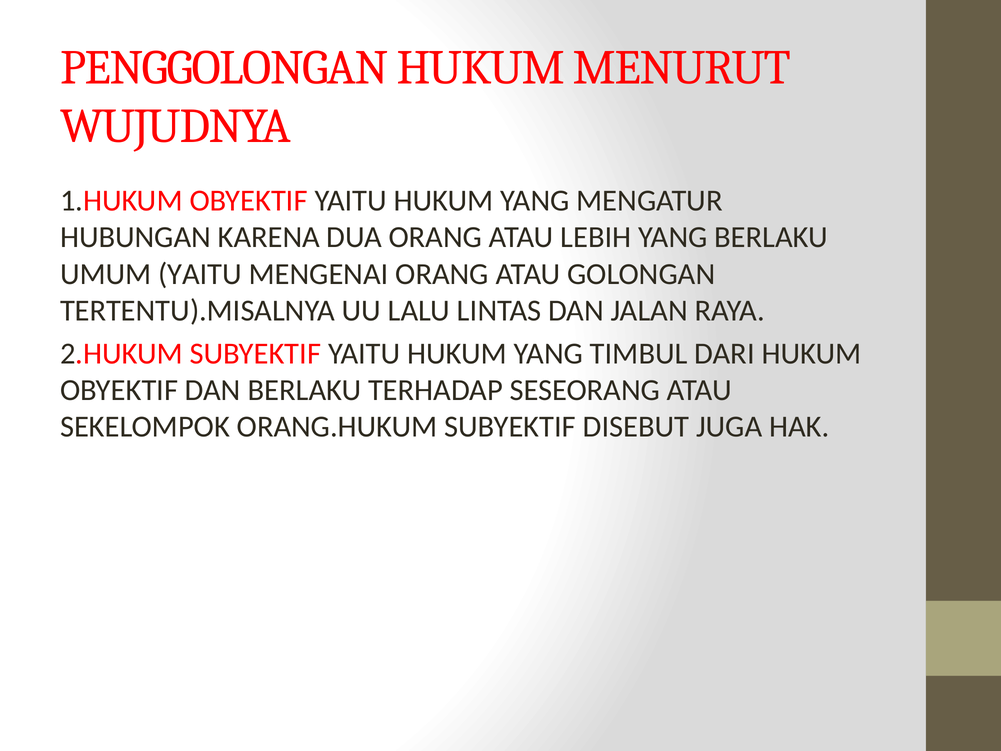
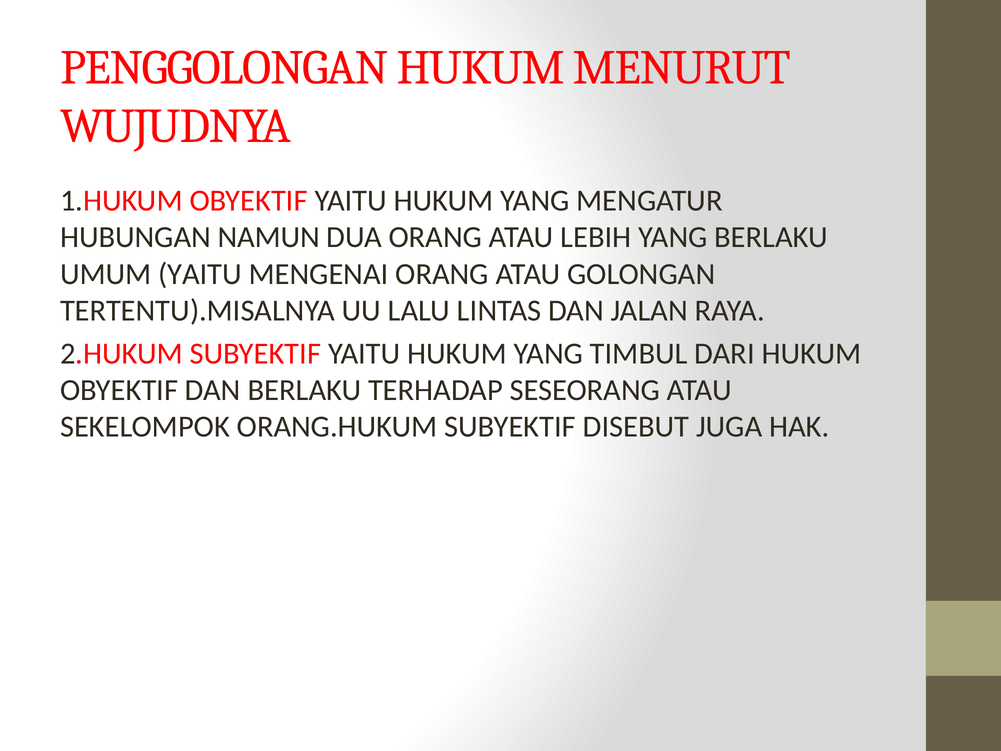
KARENA: KARENA -> NAMUN (269, 237)
